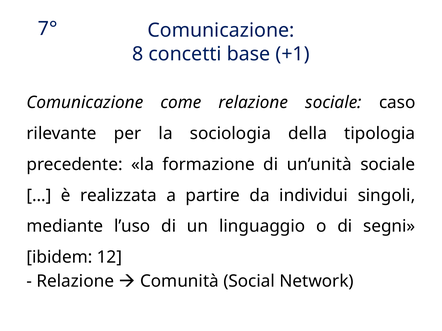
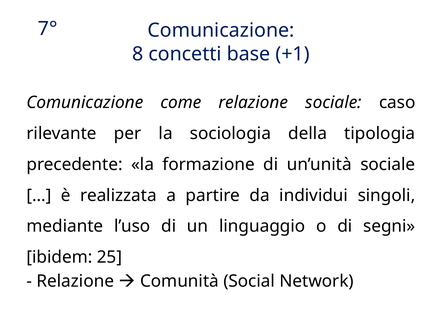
12: 12 -> 25 (109, 258)
